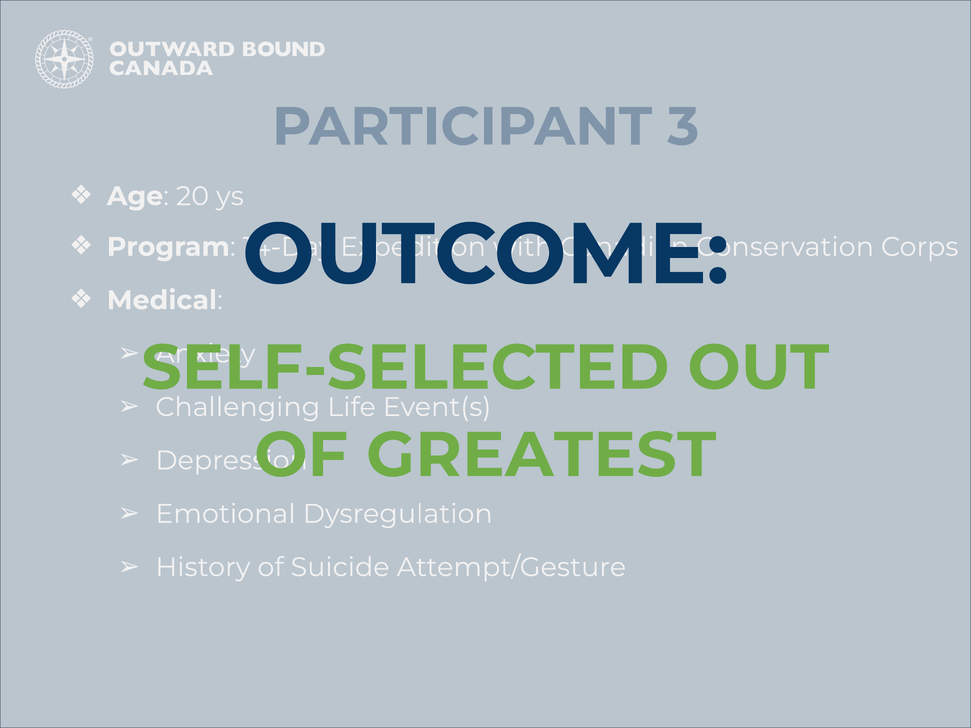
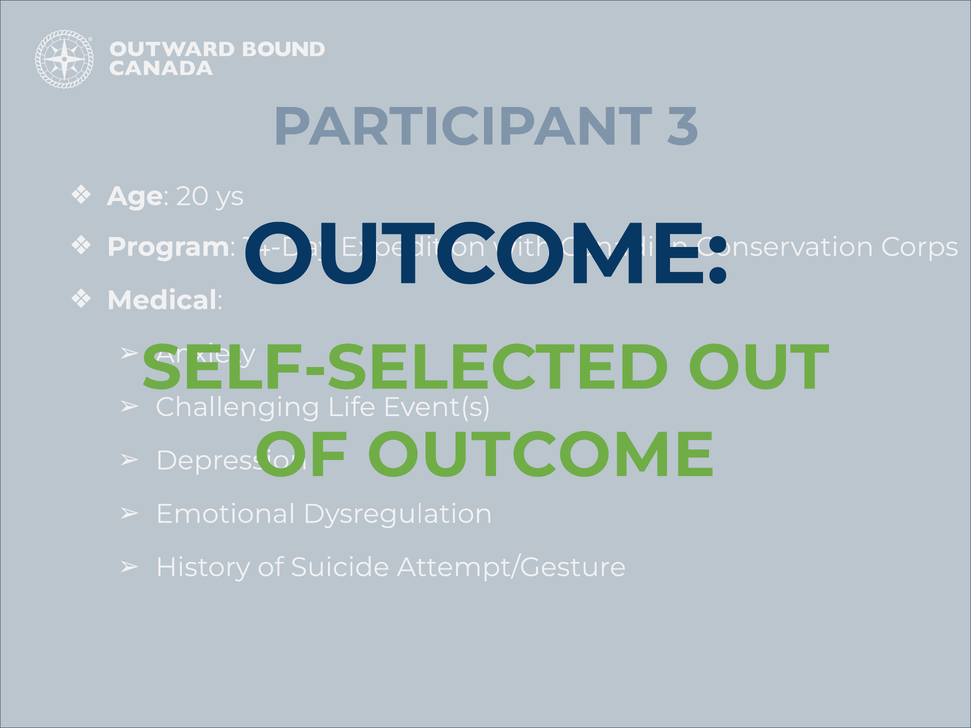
GREATEST: GREATEST -> OUTCOME (541, 455)
